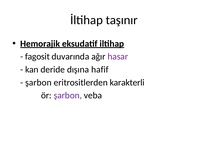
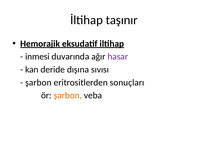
fagosit: fagosit -> inmesi (37, 57)
hafif: hafif -> sıvısı (100, 70)
karakterli: karakterli -> sonuçları (127, 82)
şarbon colour: purple -> orange (68, 95)
